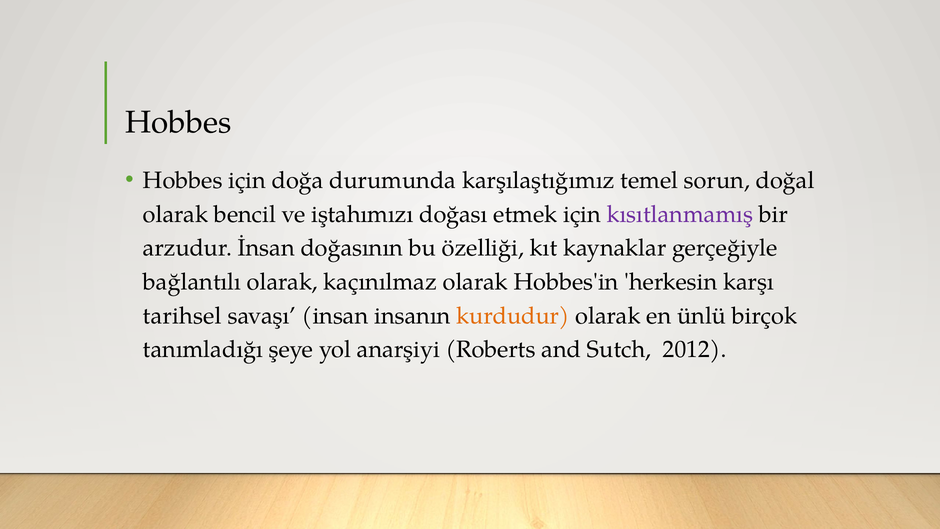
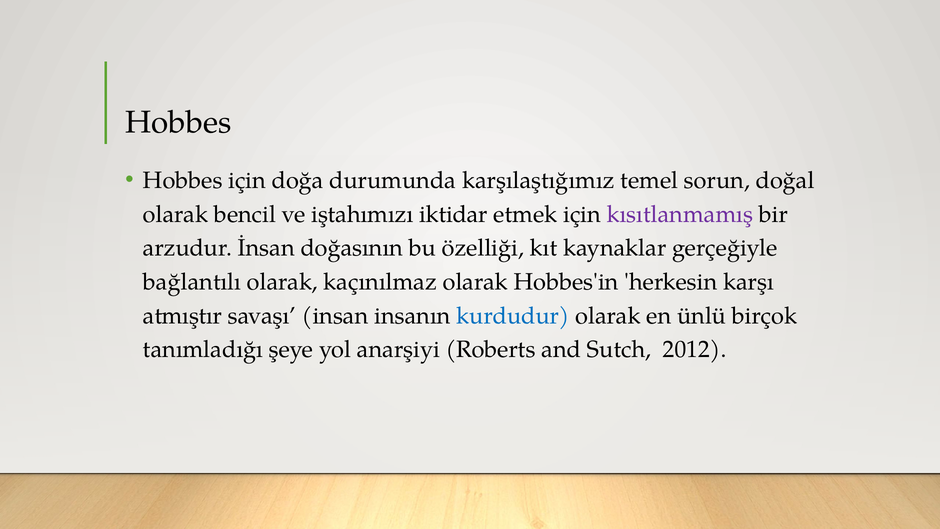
doğası: doğası -> iktidar (454, 214)
tarihsel: tarihsel -> atmıştır (182, 316)
kurdudur colour: orange -> blue (513, 316)
